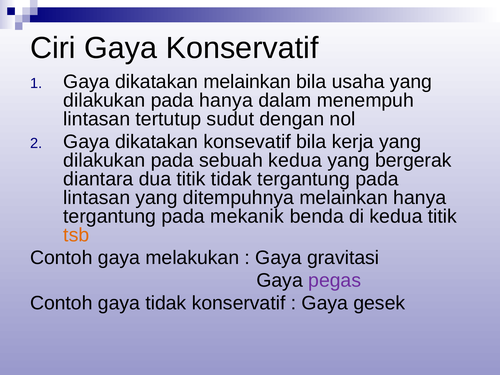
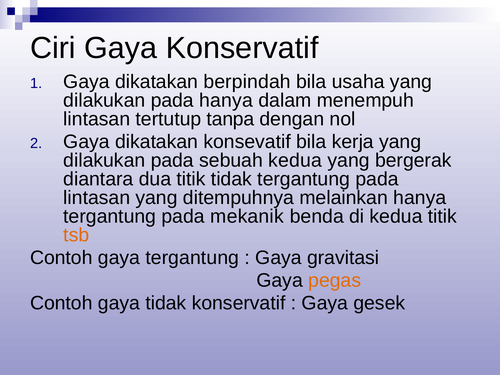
dikatakan melainkan: melainkan -> berpindah (247, 82)
sudut: sudut -> tanpa (230, 119)
gaya melakukan: melakukan -> tergantung (192, 258)
pegas colour: purple -> orange (335, 280)
